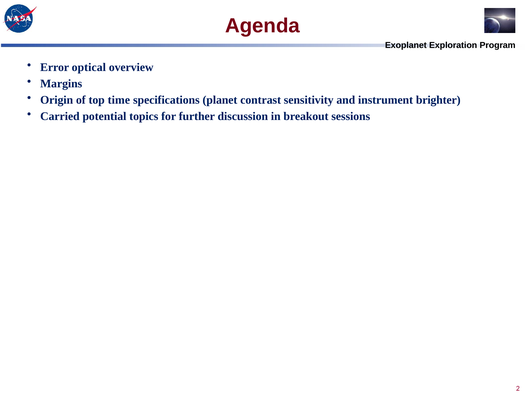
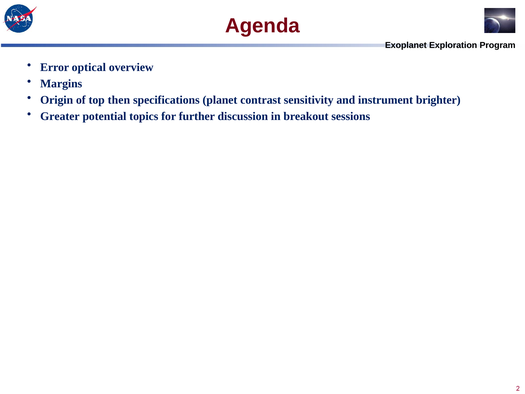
time: time -> then (119, 100)
Carried: Carried -> Greater (60, 116)
